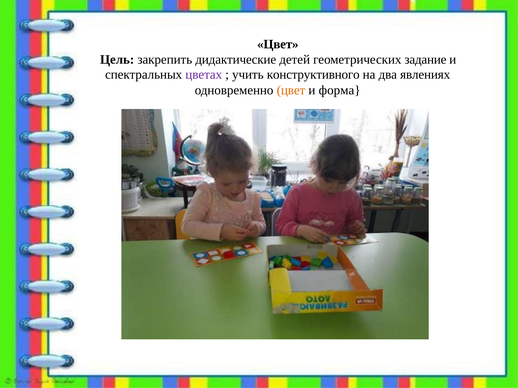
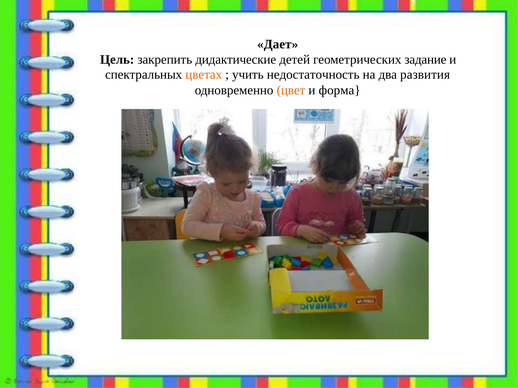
Цвет: Цвет -> Дает (278, 44)
цветах colour: purple -> orange (204, 75)
конструктивного: конструктивного -> недостаточность (313, 75)
явлениях: явлениях -> развития (425, 75)
